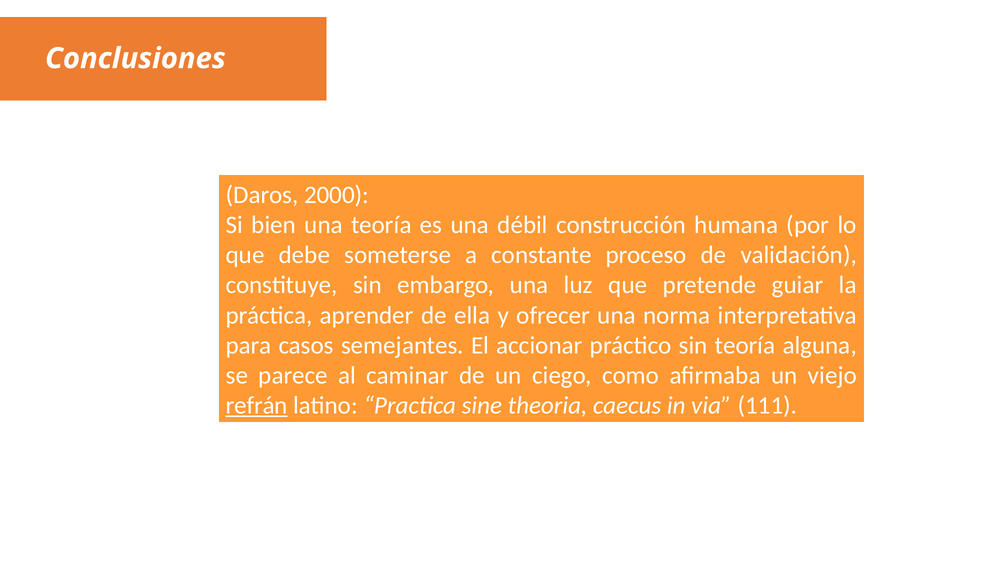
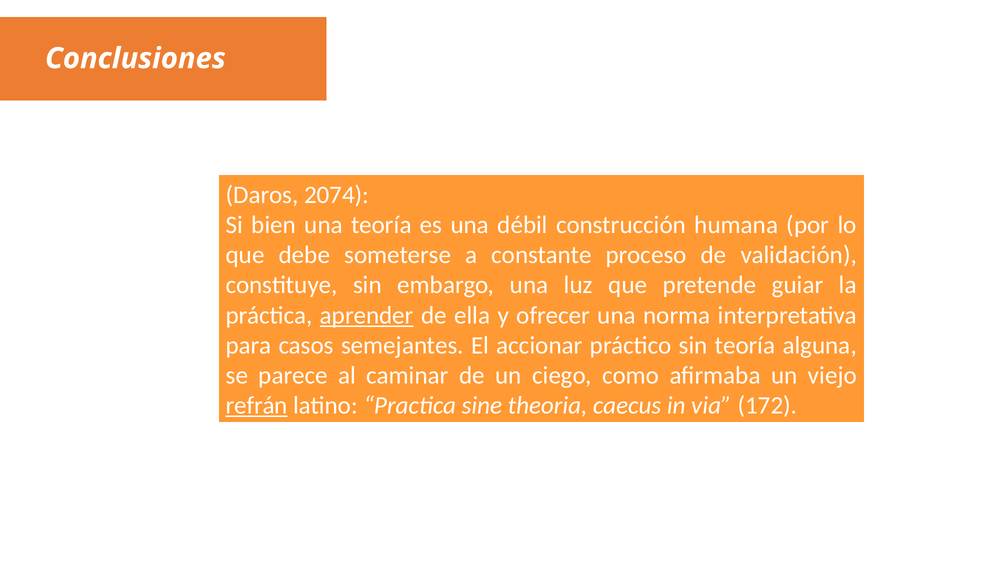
2000: 2000 -> 2074 (337, 195)
aprender underline: none -> present (367, 315)
111: 111 -> 172 (767, 406)
